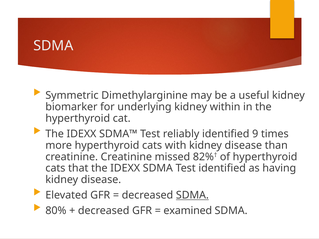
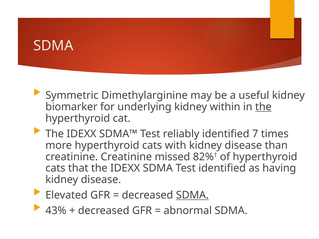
the underline: none -> present (263, 107)
9: 9 -> 7 (255, 134)
80%: 80% -> 43% (56, 211)
examined: examined -> abnormal (188, 211)
